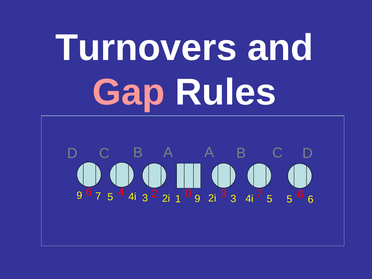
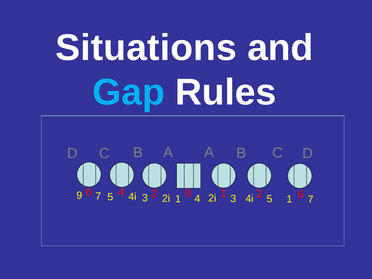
Turnovers: Turnovers -> Situations (146, 48)
Gap colour: pink -> light blue (129, 92)
0 9: 9 -> 4 (197, 199)
2i 3: 3 -> 1 (224, 193)
4i 7: 7 -> 2 (259, 194)
5 5: 5 -> 1 (289, 199)
6 6: 6 -> 7 (311, 199)
